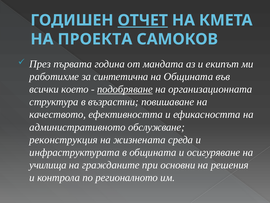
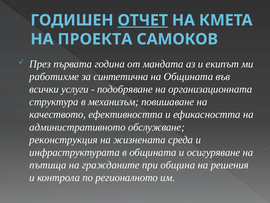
което: което -> услуги (75, 89)
подобряване underline: present -> none (125, 89)
възрастни: възрастни -> механизъм (113, 102)
училища: училища -> пътища (48, 165)
основни: основни -> община (178, 165)
